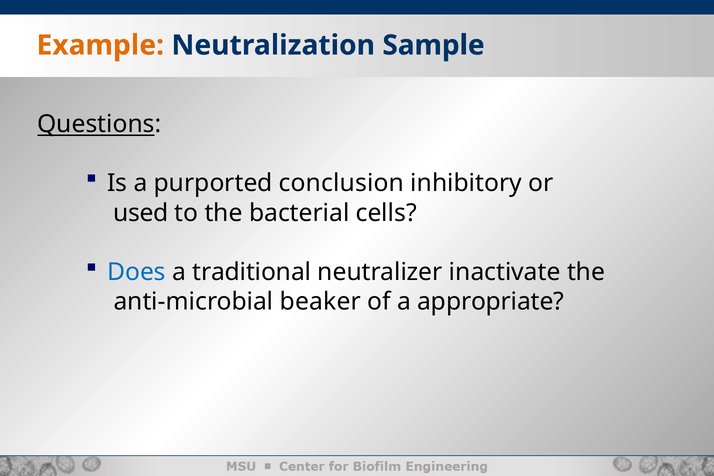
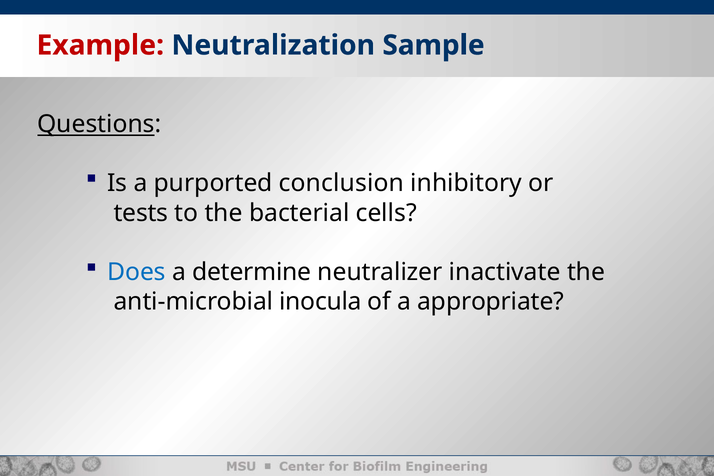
Example colour: orange -> red (100, 45)
used: used -> tests (141, 213)
traditional: traditional -> determine (252, 272)
beaker: beaker -> inocula (320, 302)
